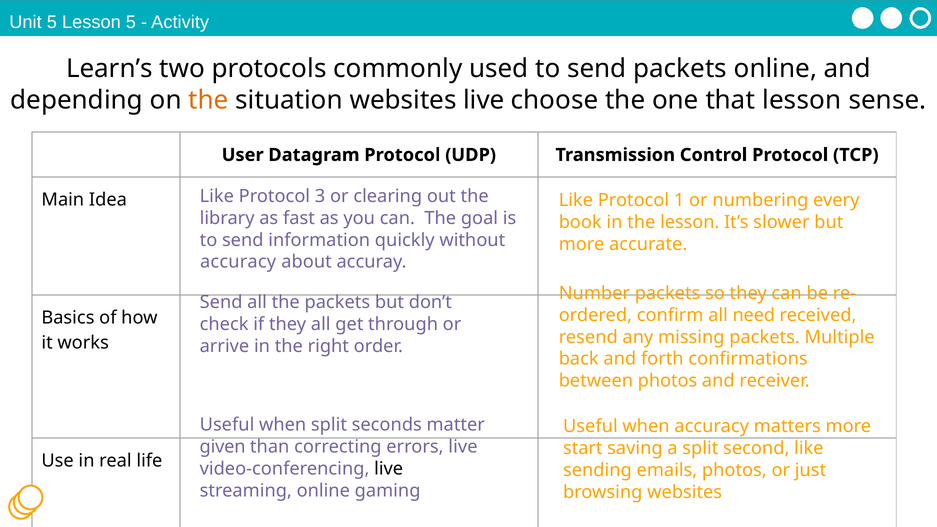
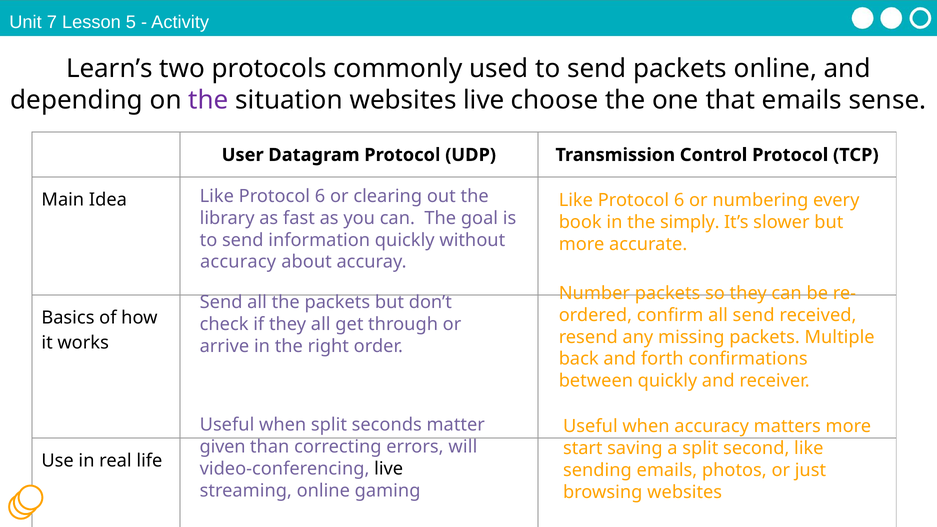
Unit 5: 5 -> 7 (52, 22)
the colour: orange -> purple (208, 100)
that lesson: lesson -> emails (802, 100)
3: 3 -> 6 (320, 196)
1: 1 -> 6 (679, 200)
the lesson: lesson -> simply (690, 222)
all need: need -> send (754, 315)
between photos: photos -> quickly (667, 381)
errors live: live -> will (463, 447)
